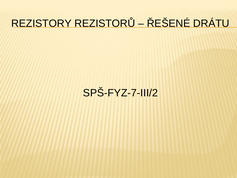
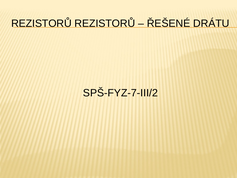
REZISTORY: REZISTORY -> REZISTORŮ (41, 23)
